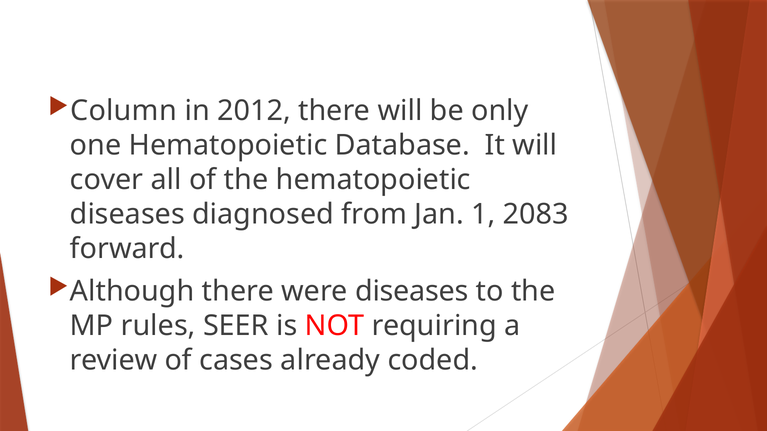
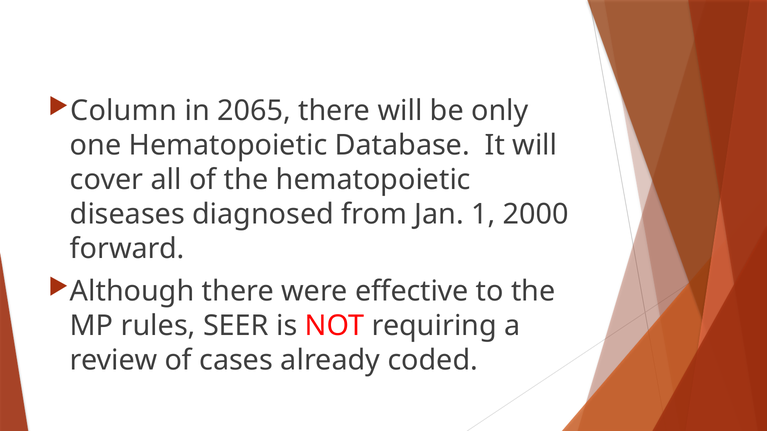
2012: 2012 -> 2065 (254, 111)
2083: 2083 -> 2000 (536, 214)
were diseases: diseases -> effective (412, 291)
